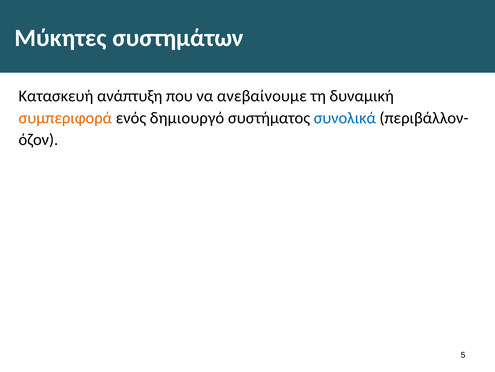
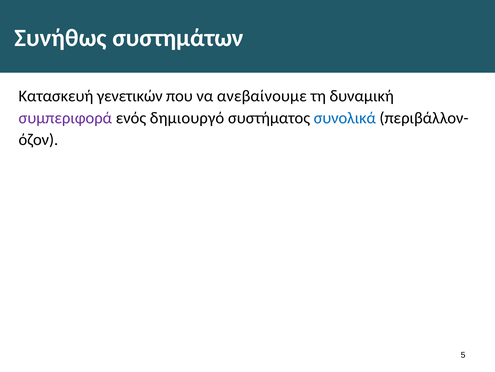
Μύκητες: Μύκητες -> Συνήθως (61, 38)
ανάπτυξη: ανάπτυξη -> γενετικών (130, 96)
συμπεριφορά colour: orange -> purple (65, 118)
